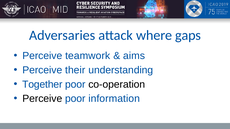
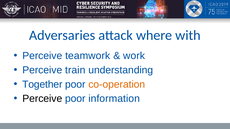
gaps: gaps -> with (188, 35)
aims: aims -> work (134, 56)
their: their -> train (75, 70)
co-operation colour: black -> orange (117, 85)
